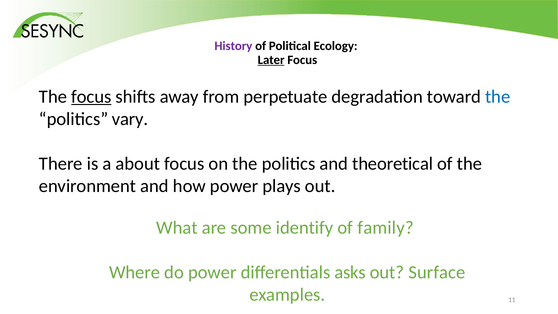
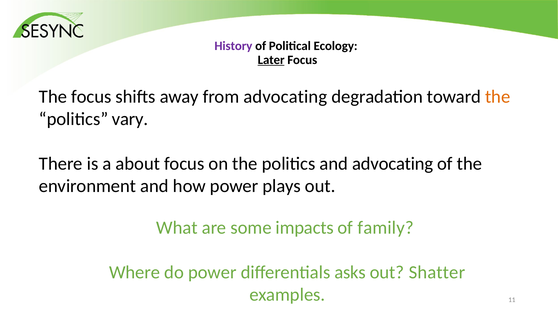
focus underline: present -> none (91, 97)
from perpetuate: perpetuate -> advocating (285, 97)
the colour: blue -> orange (498, 97)
and theoretical: theoretical -> advocating (393, 163)
identify: identify -> impacts (305, 228)
Surface: Surface -> Shatter (437, 272)
